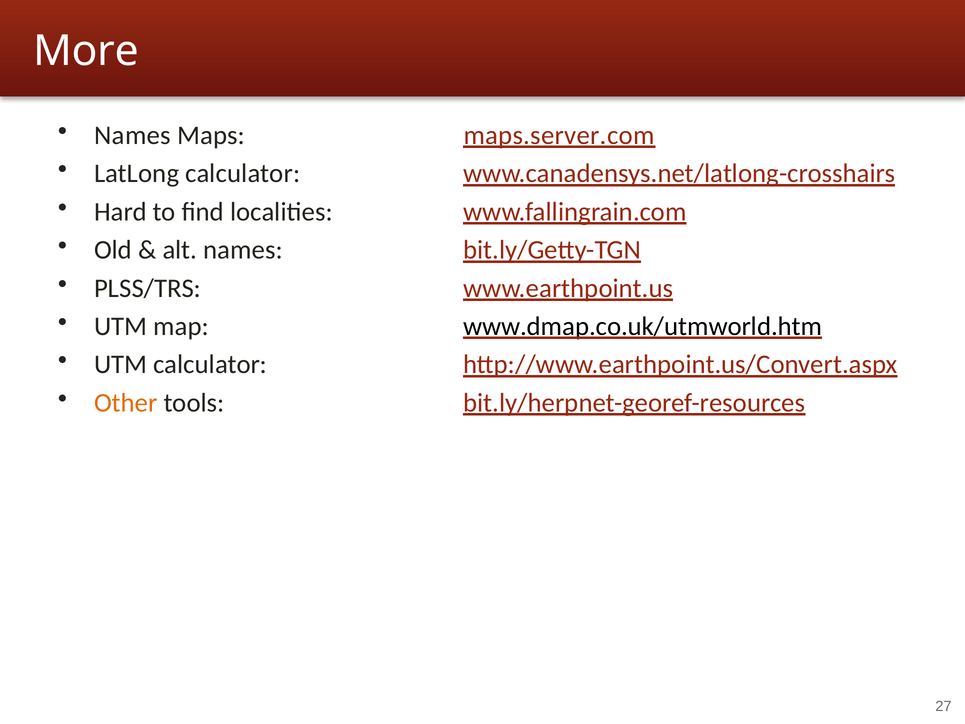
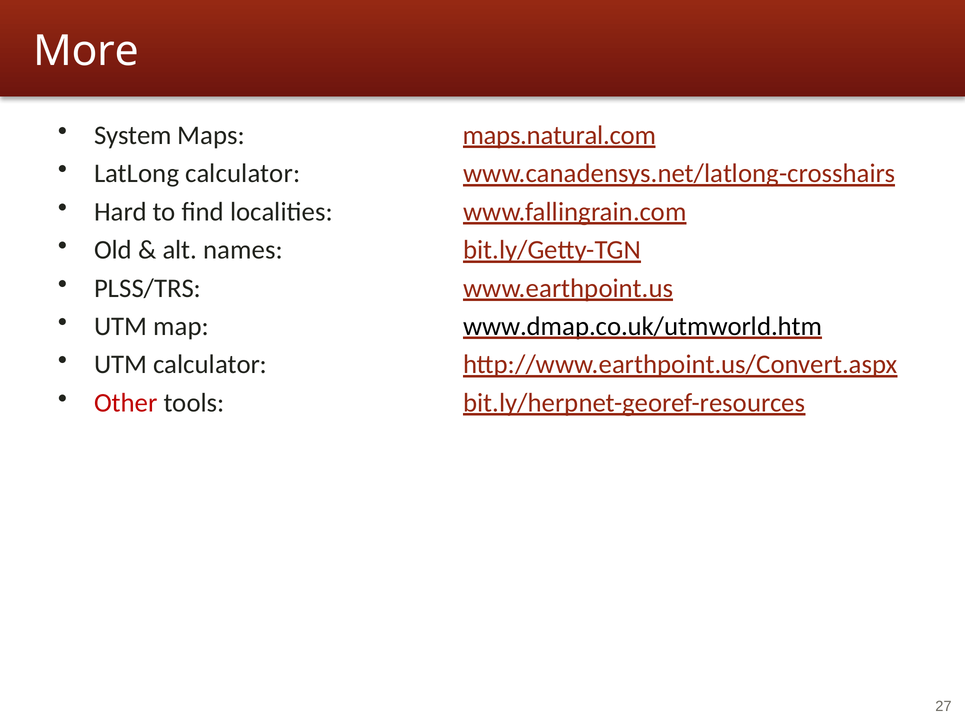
Names: Names -> System (133, 135)
maps.server.com: maps.server.com -> maps.natural.com (559, 135)
Other colour: orange -> red (126, 403)
